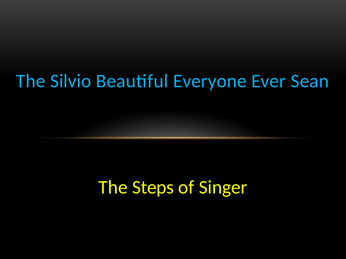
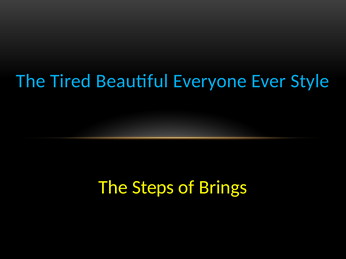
Silvio: Silvio -> Tired (71, 81)
Sean: Sean -> Style (310, 81)
Singer: Singer -> Brings (223, 188)
